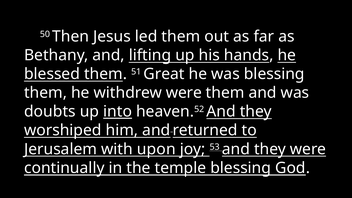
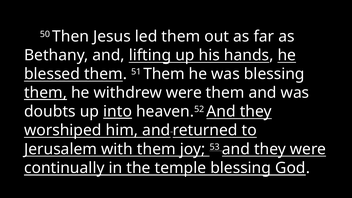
51 Great: Great -> Them (164, 74)
them underline: none -> present (46, 93)
with upon: upon -> them (156, 149)
